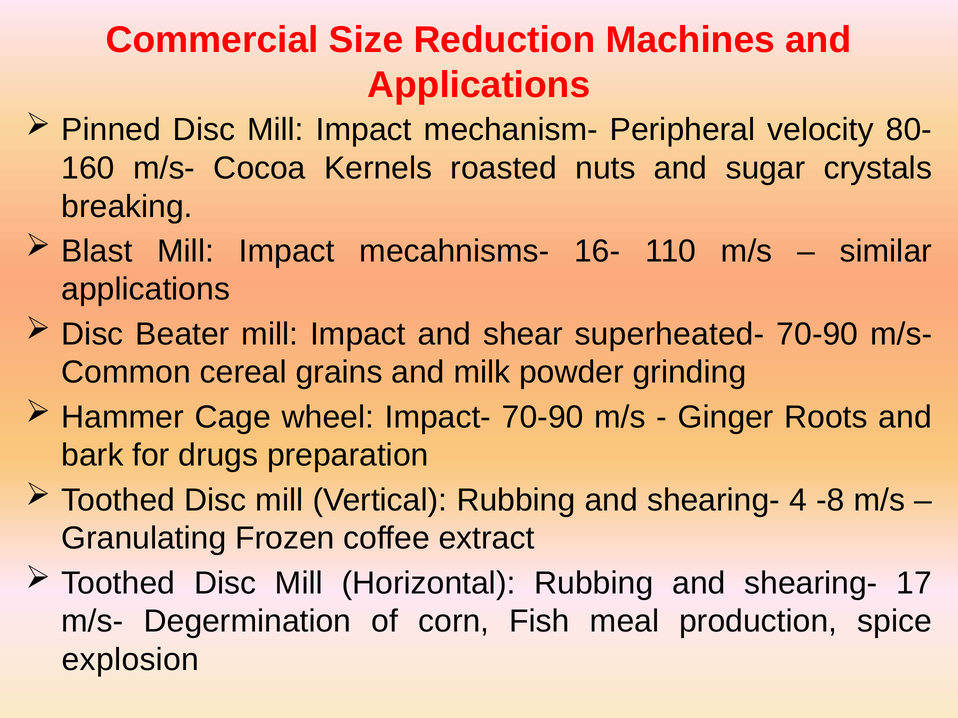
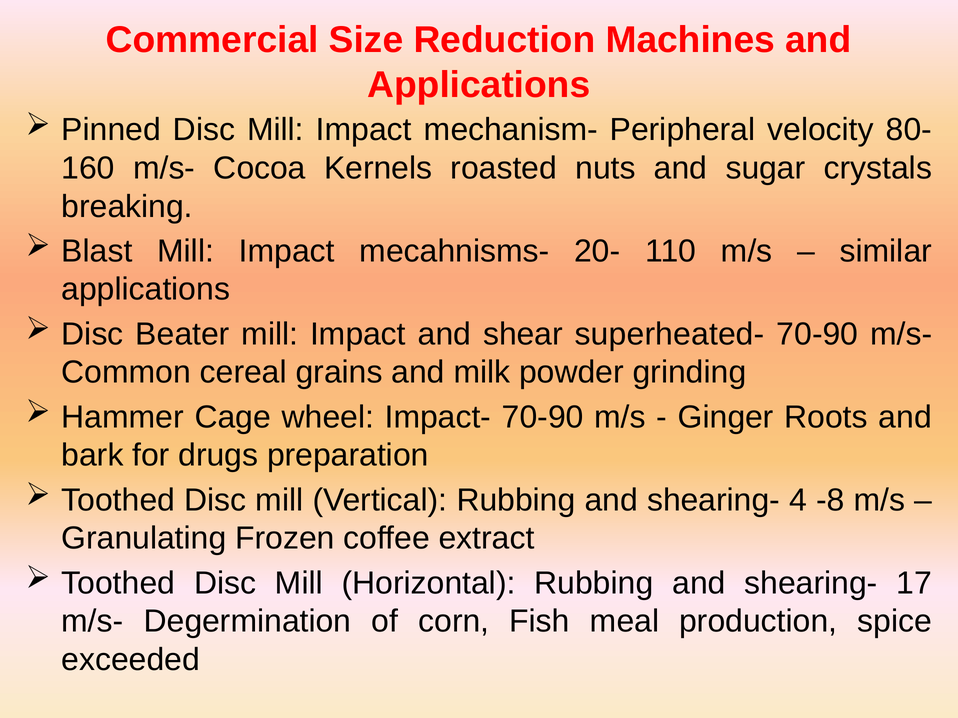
16-: 16- -> 20- (597, 251)
explosion: explosion -> exceeded (131, 660)
